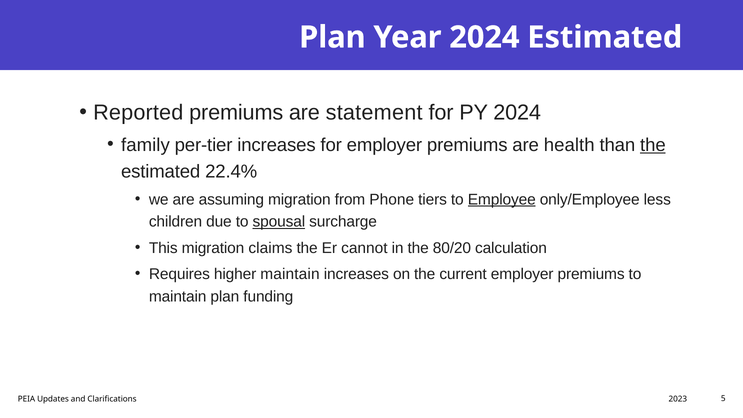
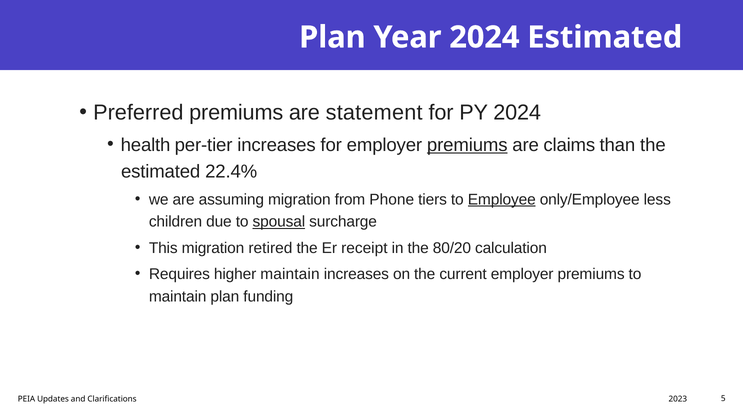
Reported: Reported -> Preferred (138, 113)
family: family -> health (146, 145)
premiums underline: none -> present (467, 145)
health: health -> claims (569, 145)
the underline: present -> none (653, 145)
claims: claims -> retired (270, 248)
cannot: cannot -> receipt (364, 248)
